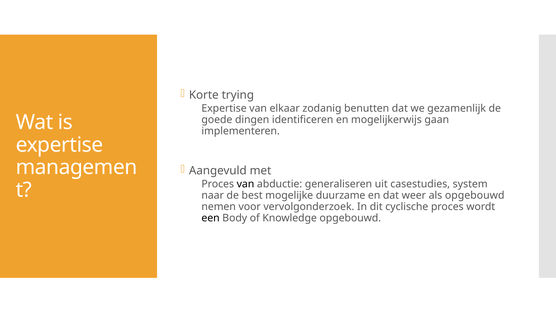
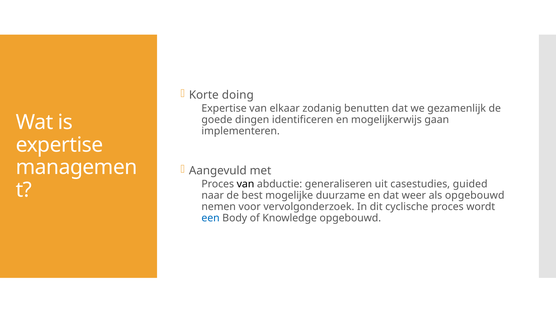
trying: trying -> doing (238, 95)
system: system -> guided (470, 184)
een colour: black -> blue (211, 218)
